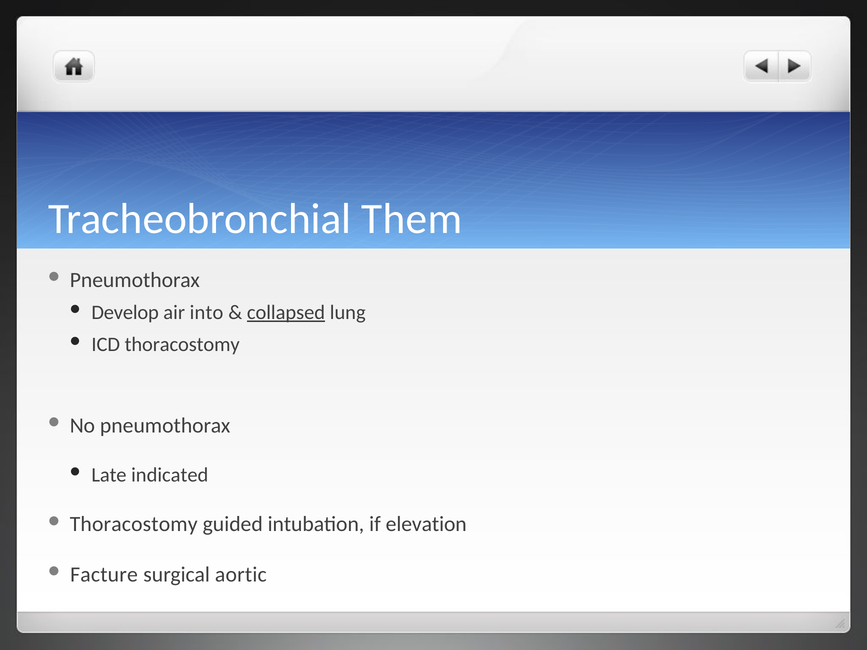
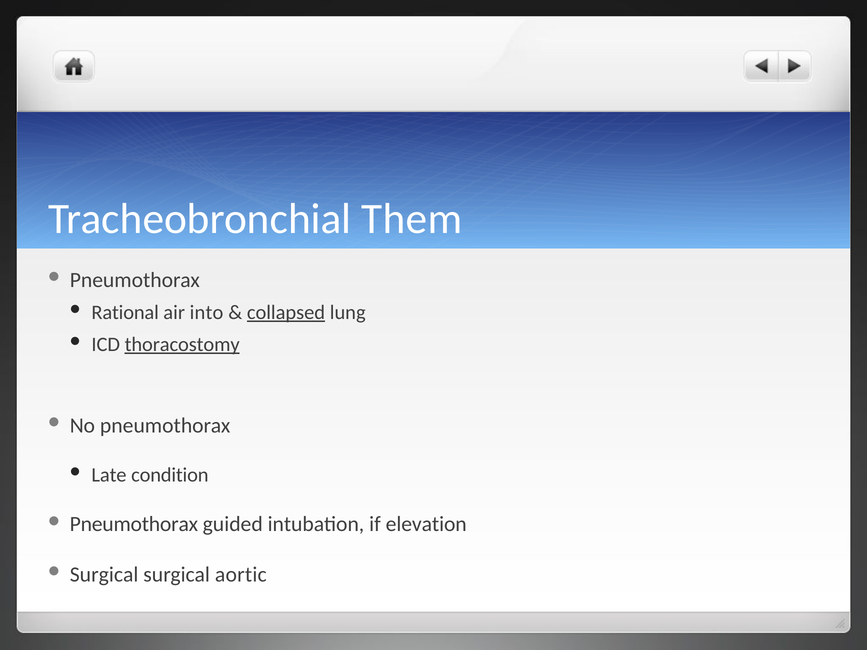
Develop: Develop -> Rational (125, 313)
thoracostomy underline: none -> present (182, 344)
indicated: indicated -> condition (170, 475)
Thoracostomy: Thoracostomy -> Pneumothorax (134, 525)
Facture: Facture -> Surgical (104, 575)
